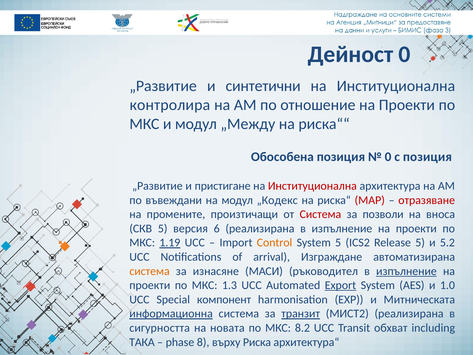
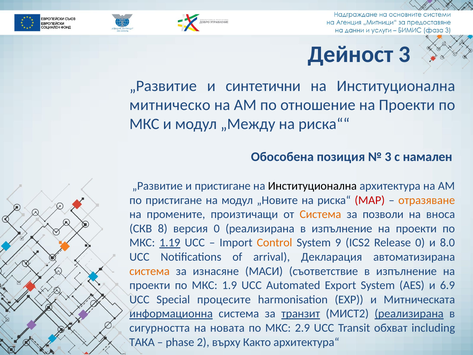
Дейност 0: 0 -> 3 (405, 54)
контролира: контролира -> митническо (170, 105)
0: 0 -> 3 (388, 157)
с позиция: позиция -> намален (428, 157)
Институционална colour: red -> black (312, 186)
по въвеждани: въвеждани -> пристигане (174, 200)
„Кодекс: „Кодекс -> „Новите (277, 200)
отразяване colour: red -> orange (427, 200)
Система colour: red -> orange (320, 214)
СКВ 5: 5 -> 8 (163, 228)
версия 6: 6 -> 0 (217, 228)
System 5: 5 -> 9 (338, 243)
Release 5: 5 -> 0 (420, 243)
5.2: 5.2 -> 8.0 (447, 243)
Изграждане: Изграждане -> Декларация (332, 257)
ръководител: ръководител -> съответствие (324, 271)
изпълнение underline: present -> none (406, 271)
1.3: 1.3 -> 1.9 (229, 285)
Export underline: present -> none (340, 285)
1.0: 1.0 -> 6.9 (447, 285)
компонент: компонент -> процесите (224, 299)
реализирана underline: none -> present (409, 314)
8.2: 8.2 -> 2.9 (302, 328)
8: 8 -> 2 (203, 342)
Риска: Риска -> Както (257, 342)
